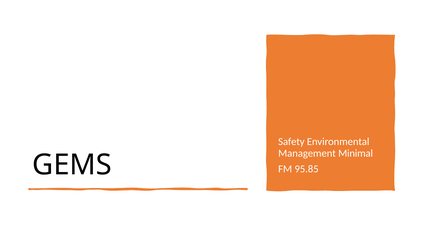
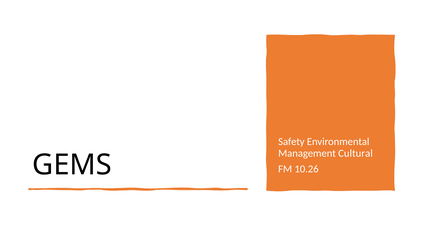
Minimal: Minimal -> Cultural (355, 153)
95.85: 95.85 -> 10.26 (307, 169)
